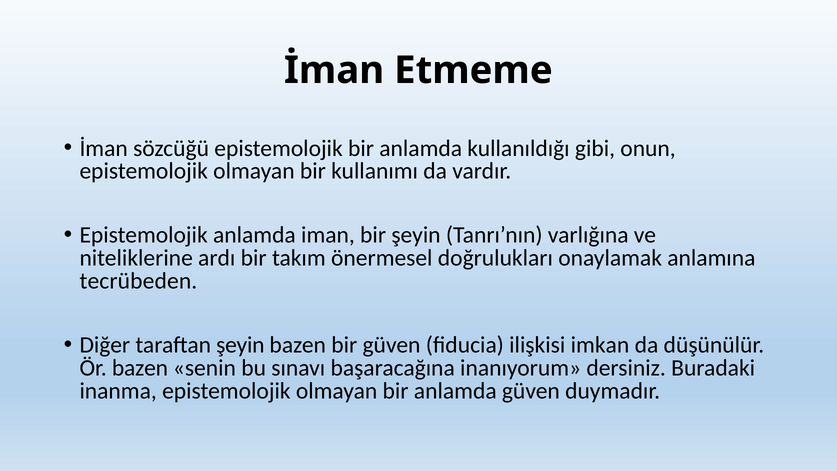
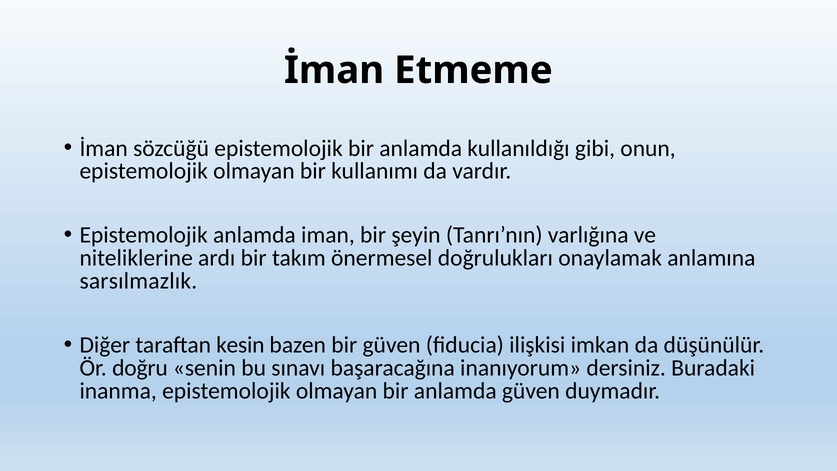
tecrübeden: tecrübeden -> sarsılmazlık (138, 281)
taraftan şeyin: şeyin -> kesin (240, 345)
Ör bazen: bazen -> doğru (140, 368)
